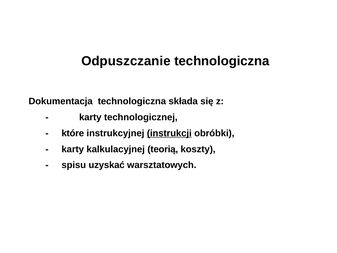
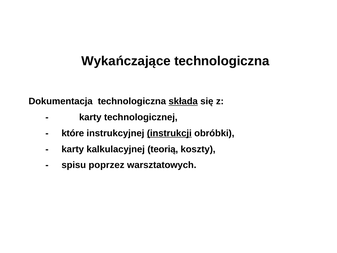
Odpuszczanie: Odpuszczanie -> Wykańczające (126, 61)
składa underline: none -> present (183, 101)
uzyskać: uzyskać -> poprzez (107, 165)
